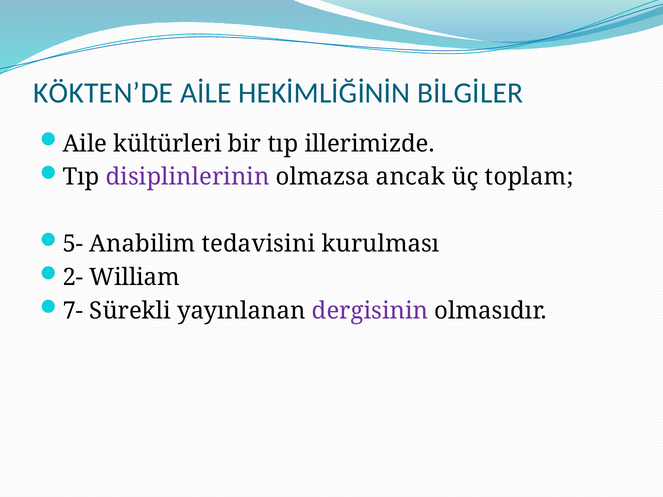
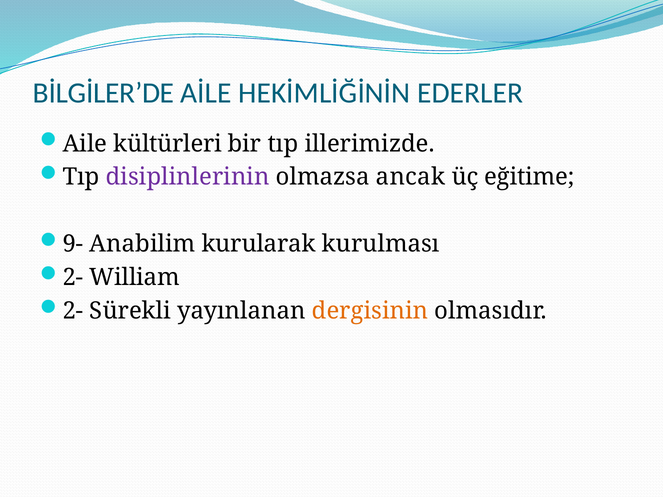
KÖKTEN’DE: KÖKTEN’DE -> BİLGİLER’DE (104, 93)
BİLGİLER: BİLGİLER -> EDERLER (470, 93)
toplam: toplam -> eğitime (529, 177)
5-: 5- -> 9- (73, 244)
tedavisini: tedavisini -> kurularak (259, 244)
7-: 7- -> 2- (73, 311)
dergisinin colour: purple -> orange (370, 311)
